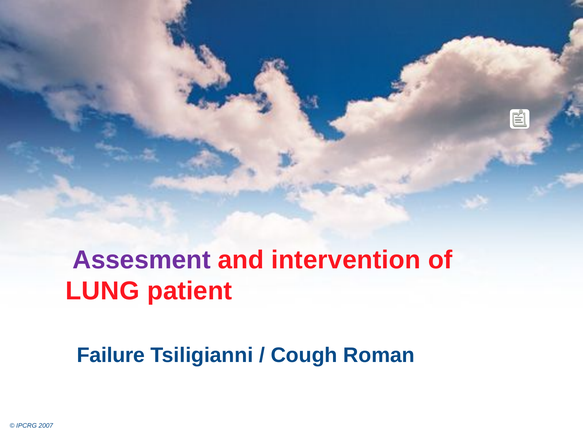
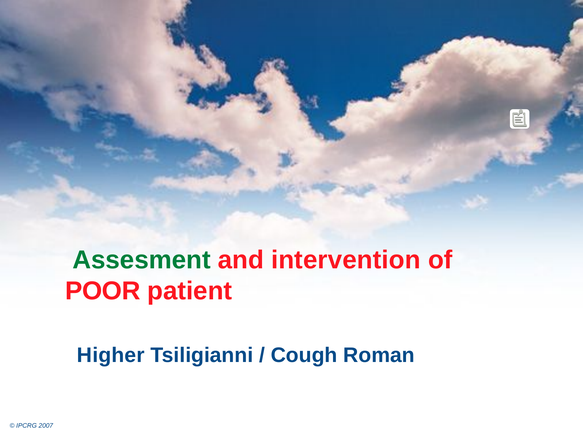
Assesment colour: purple -> green (142, 260)
LUNG: LUNG -> POOR (103, 291)
Failure: Failure -> Higher (111, 355)
